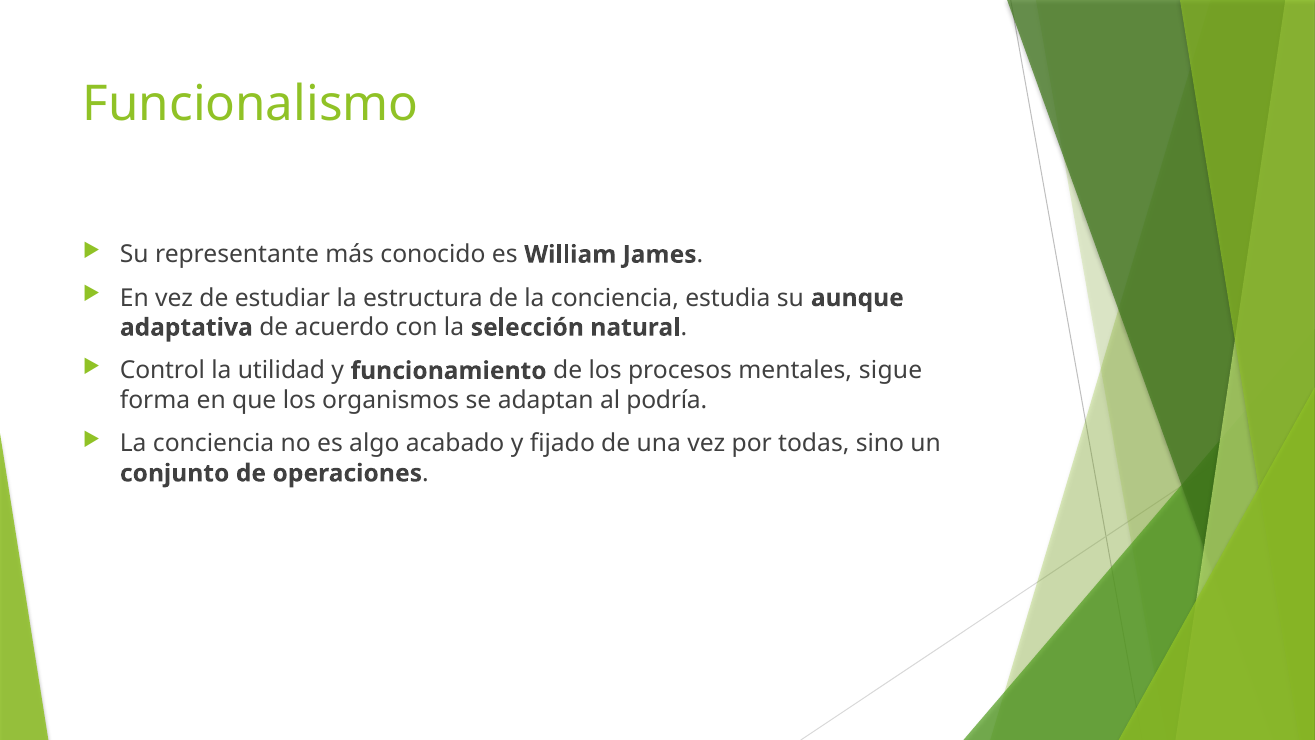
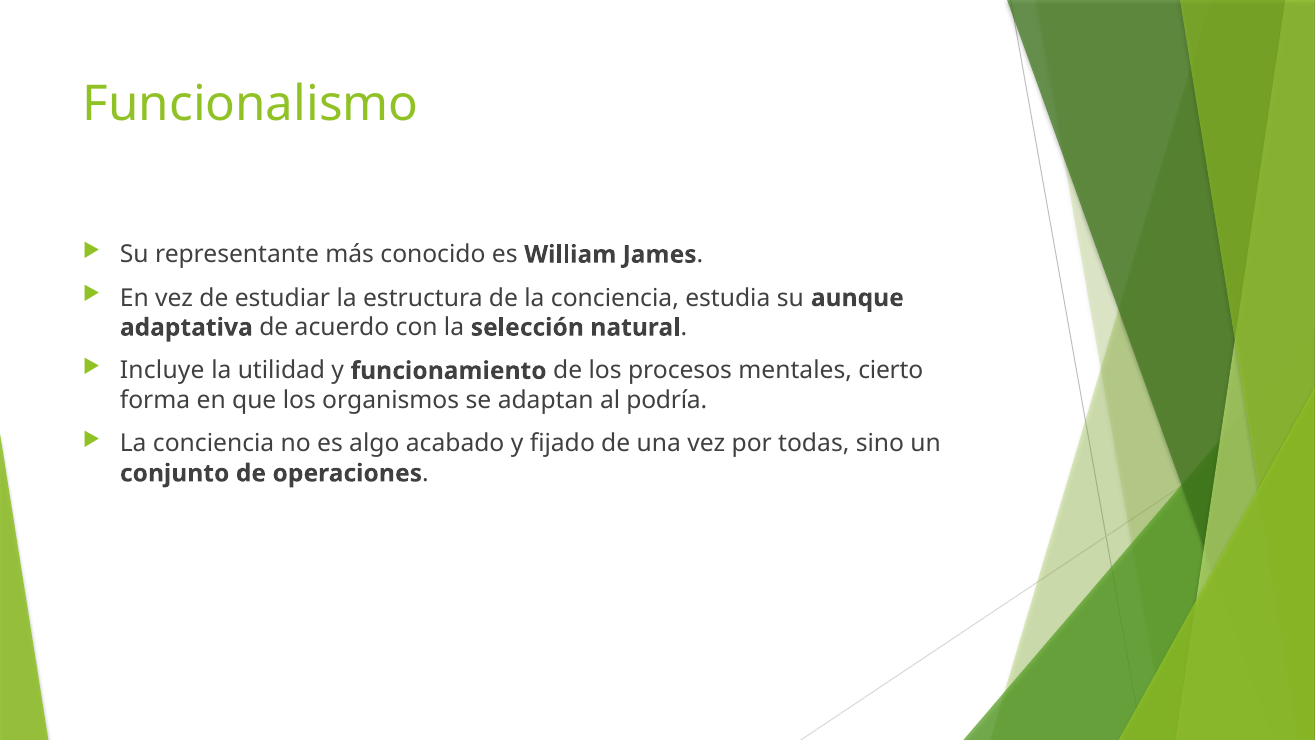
Control: Control -> Incluye (162, 371)
sigue: sigue -> cierto (891, 371)
